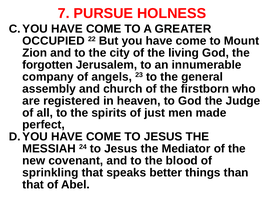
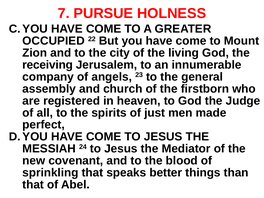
forgotten: forgotten -> receiving (48, 65)
